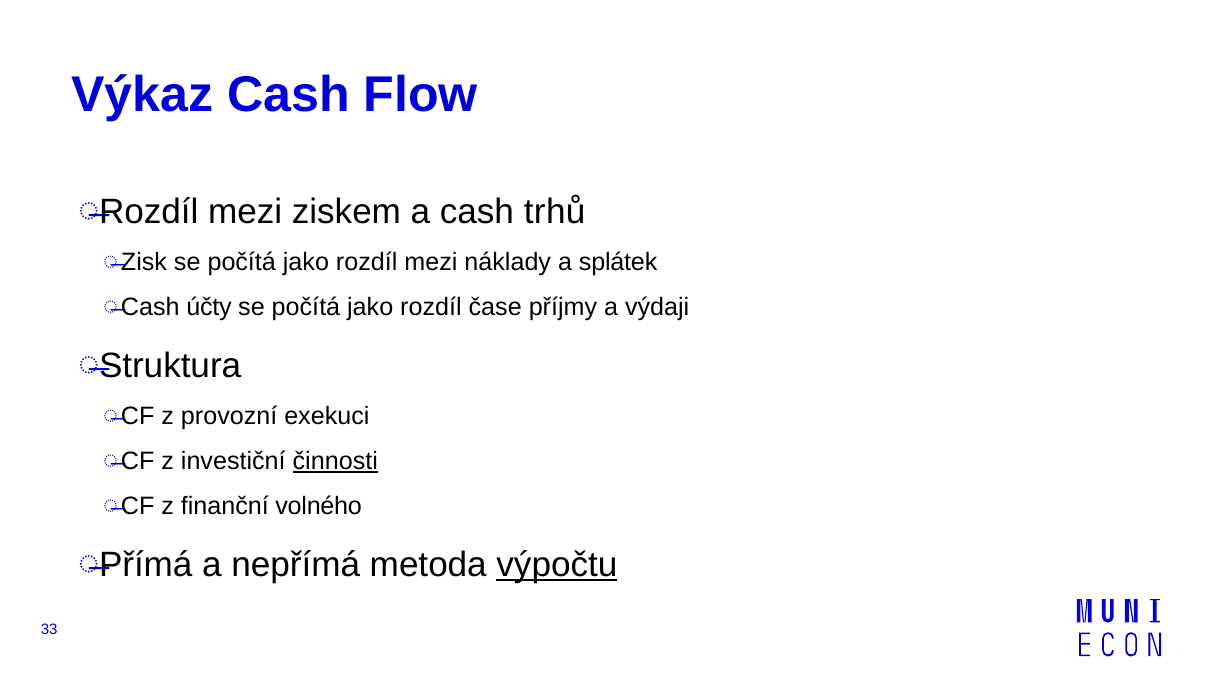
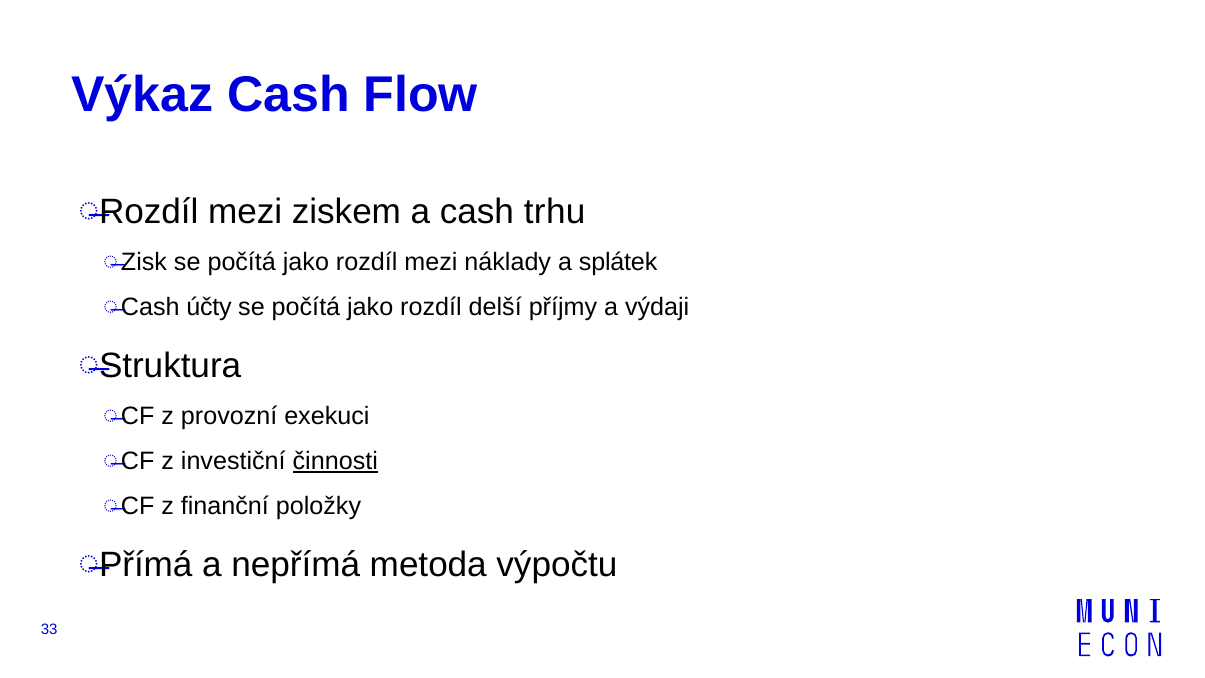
trhů: trhů -> trhu (555, 212)
čase: čase -> delší (495, 308)
volného: volného -> položky (319, 506)
výpočtu underline: present -> none (557, 564)
